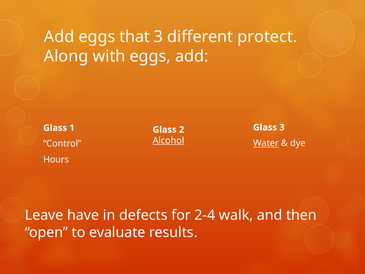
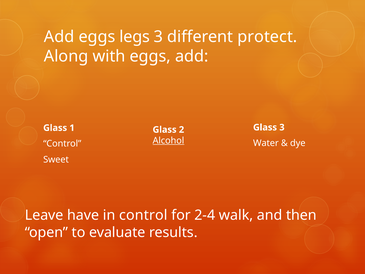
that: that -> legs (135, 37)
Water underline: present -> none (266, 143)
Hours: Hours -> Sweet (56, 159)
in defects: defects -> control (143, 215)
